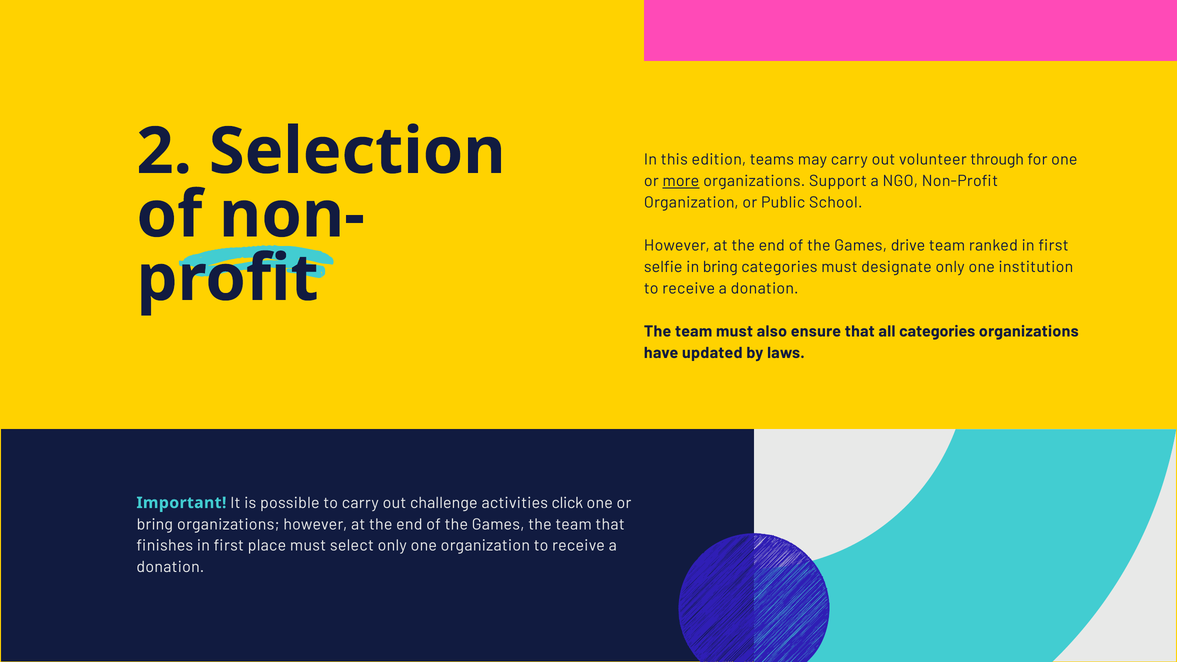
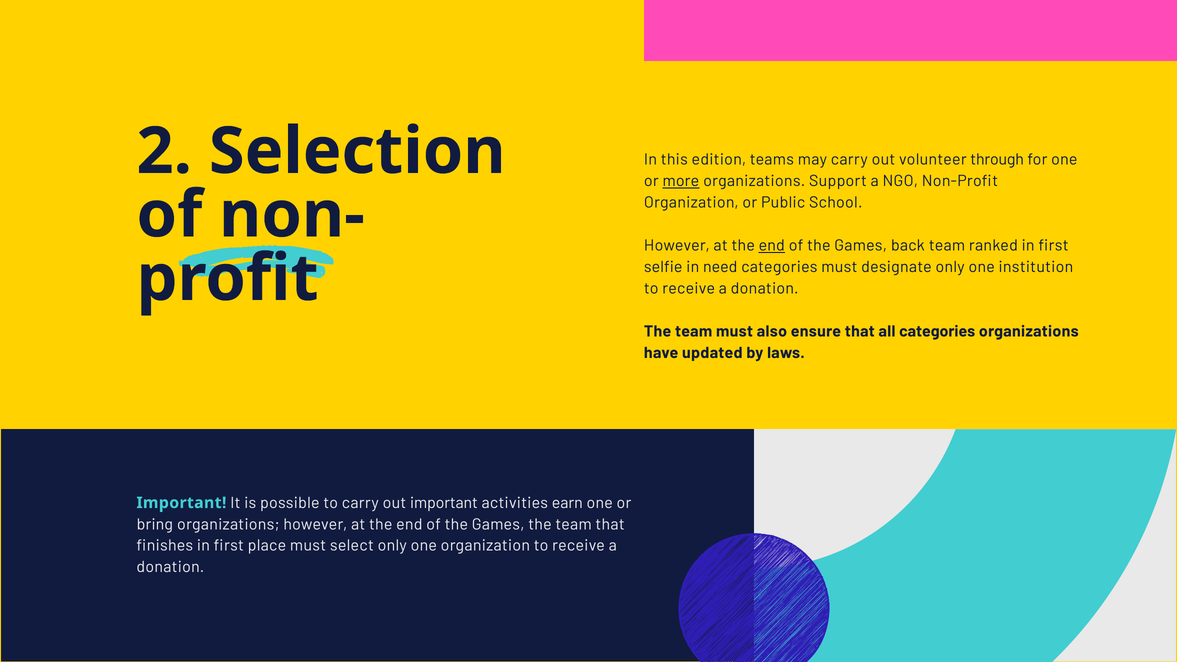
end underline: none -> present (772, 246)
drive: drive -> back (908, 246)
in bring: bring -> need (720, 267)
out challenge: challenge -> important (444, 503)
click: click -> earn (567, 503)
